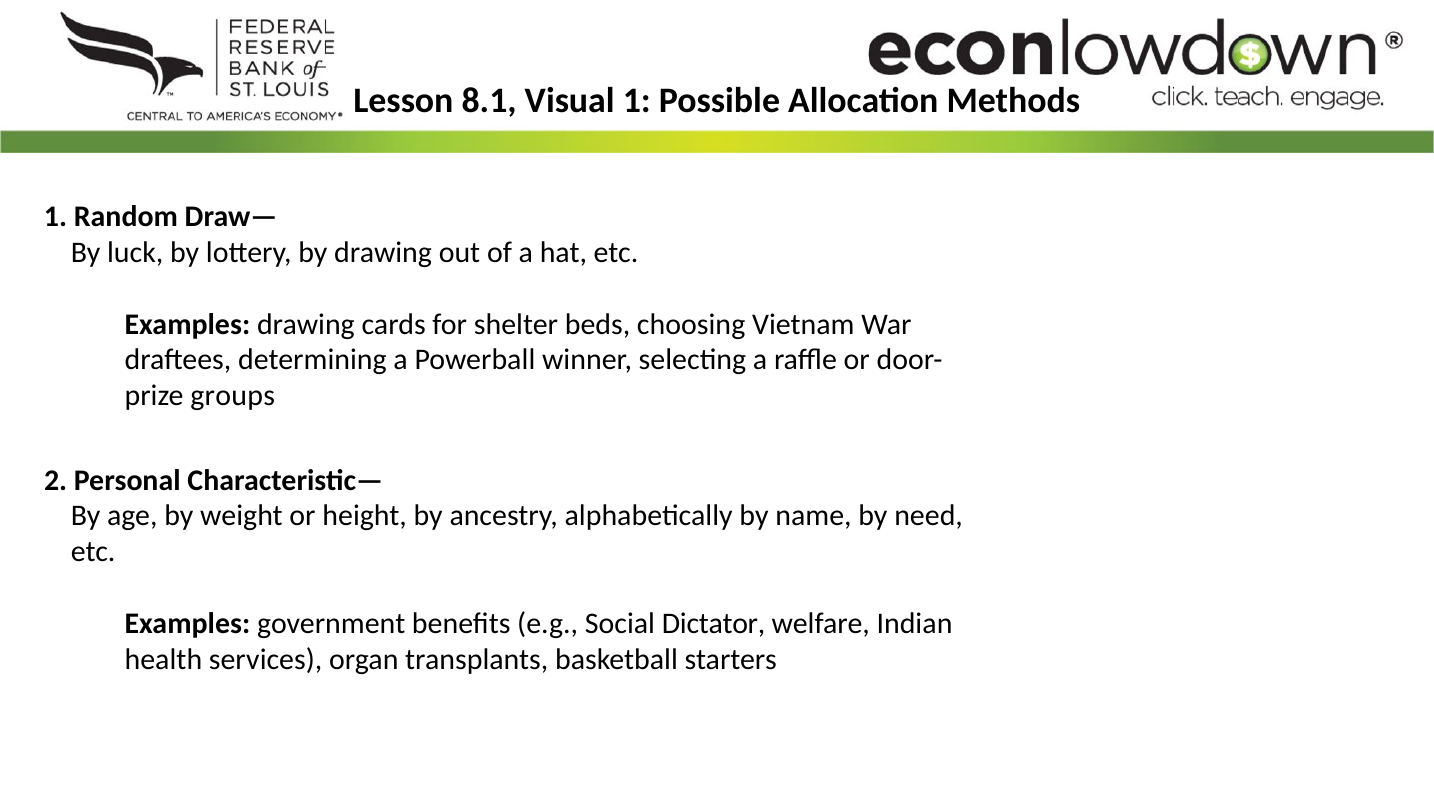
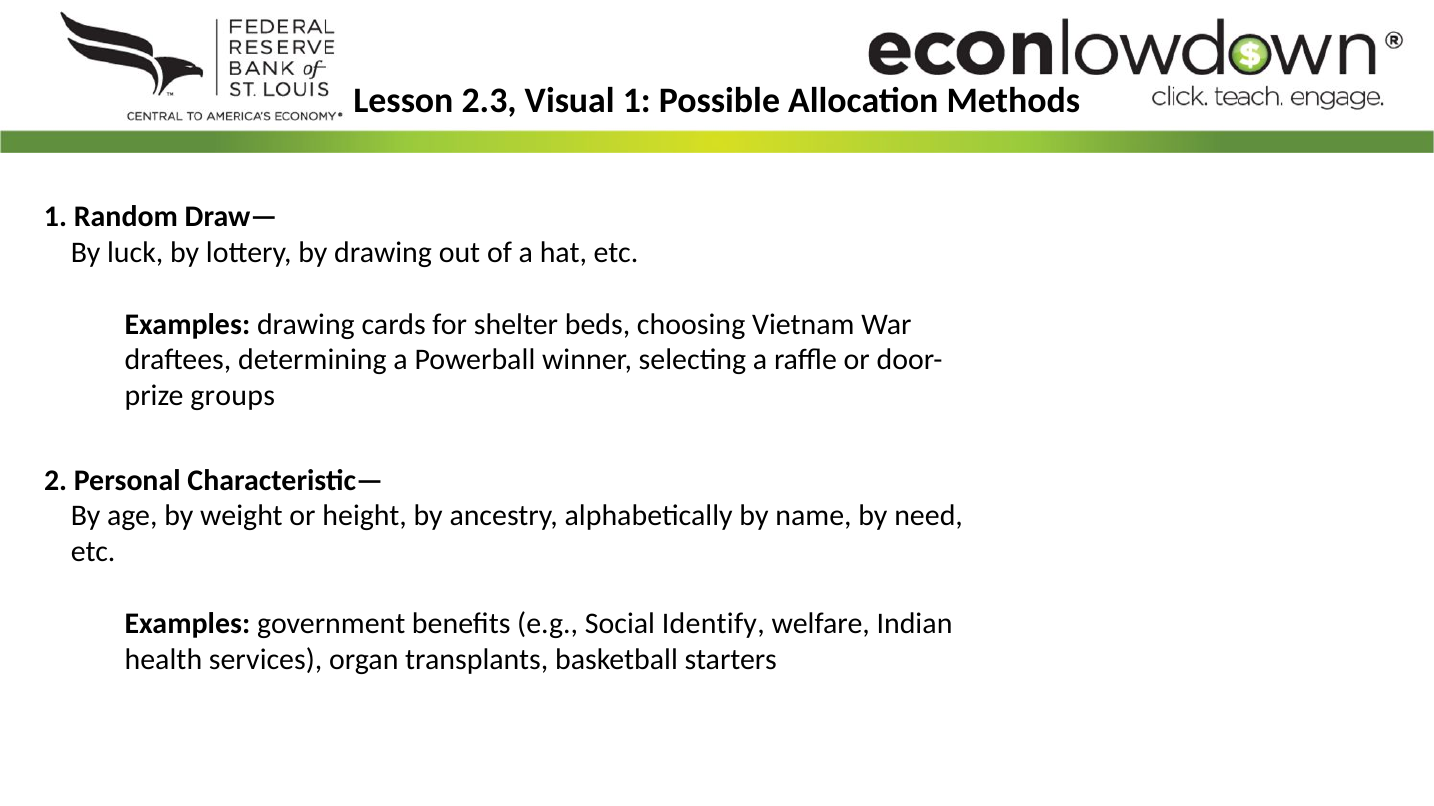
8.1: 8.1 -> 2.3 (489, 101)
Dictator: Dictator -> Identify (713, 624)
